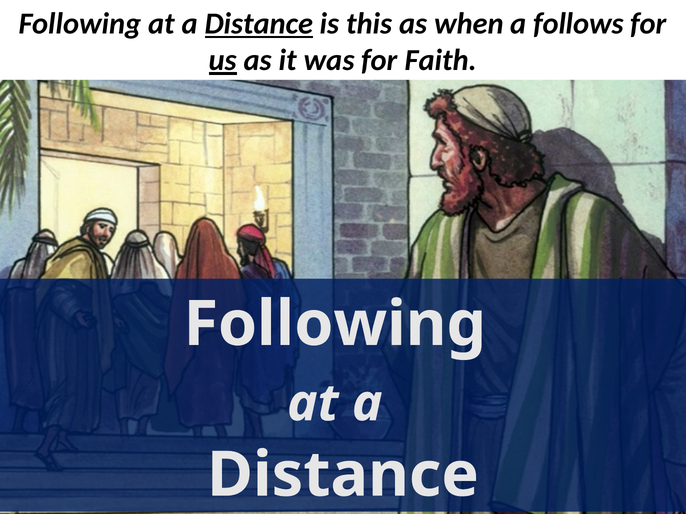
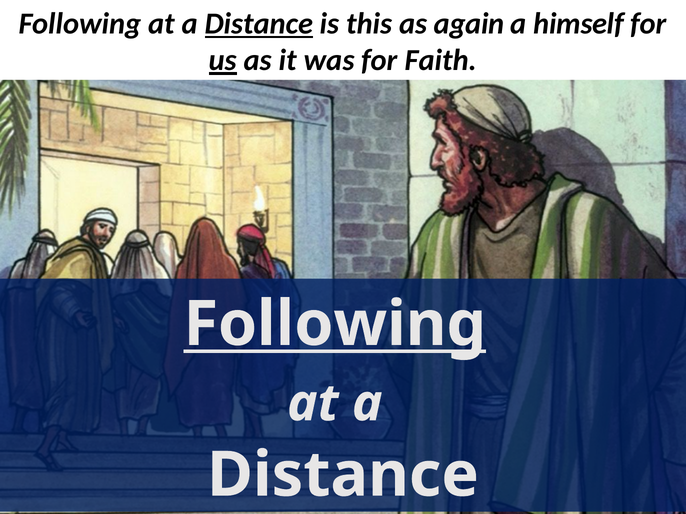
when: when -> again (469, 24)
follows: follows -> himself (579, 24)
Following underline: none -> present (335, 325)
